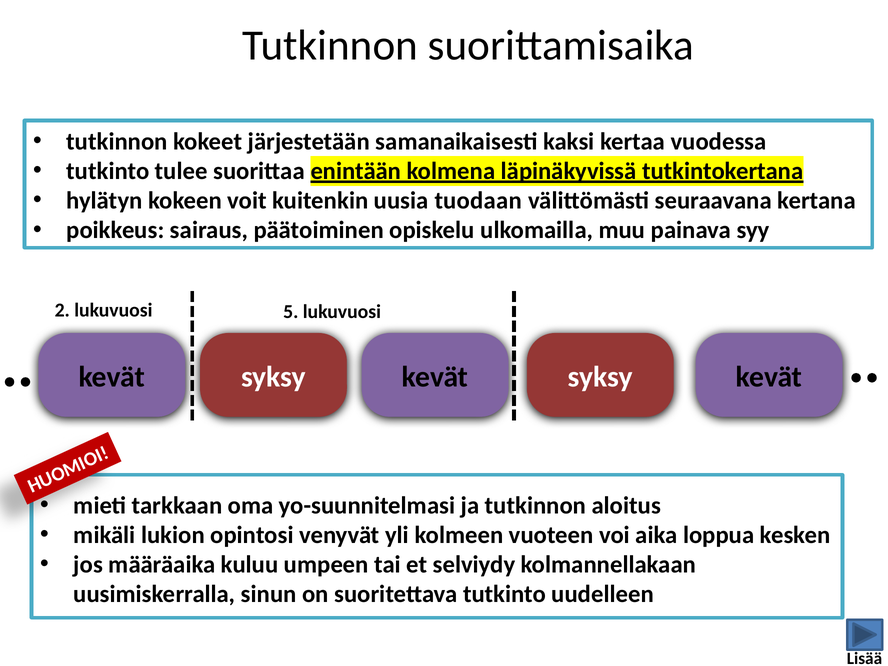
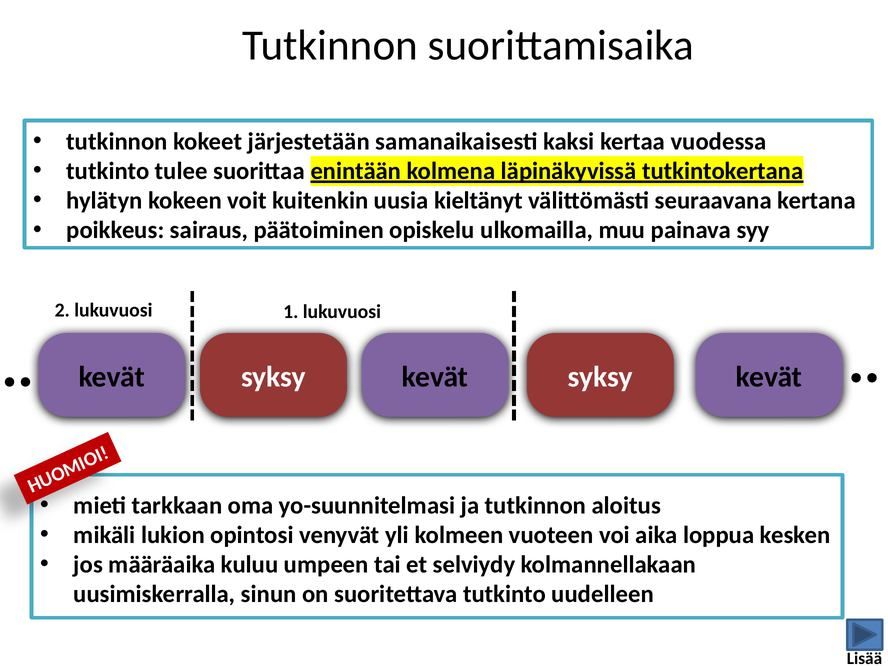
tuodaan: tuodaan -> kieltänyt (478, 201)
5: 5 -> 1 (291, 312)
